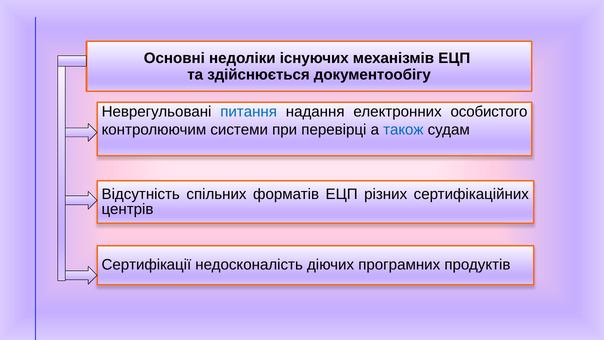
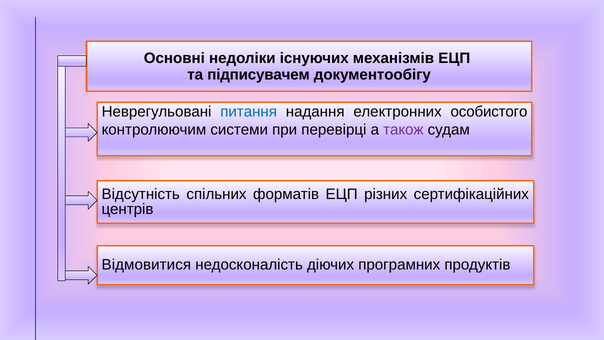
здійснюється: здійснюється -> підписувачем (259, 75)
також colour: blue -> purple (403, 130)
Сертифікації: Сертифікації -> Відмовитися (146, 265)
